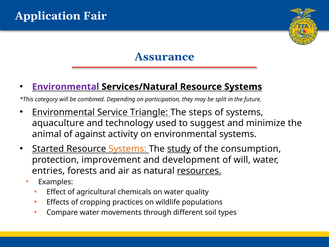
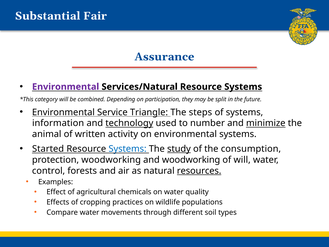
Application: Application -> Substantial (48, 16)
aquaculture: aquaculture -> information (58, 123)
technology underline: none -> present (129, 123)
suggest: suggest -> number (207, 123)
minimize underline: none -> present (266, 123)
against: against -> written (90, 134)
Systems colour: orange -> blue (127, 149)
protection improvement: improvement -> woodworking (111, 160)
and development: development -> woodworking (191, 160)
entries: entries -> control (49, 171)
